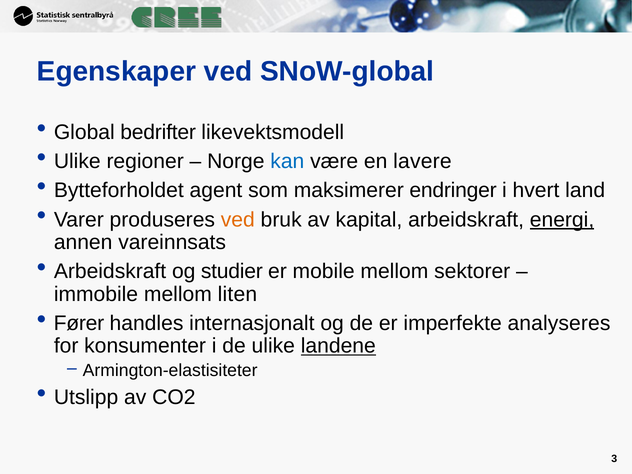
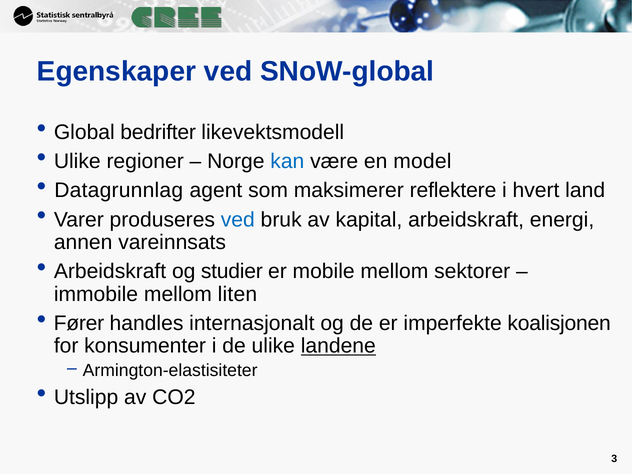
lavere: lavere -> model (422, 161)
Bytteforholdet: Bytteforholdet -> Datagrunnlag (119, 191)
endringer: endringer -> reflektere (453, 191)
ved colour: orange -> blue (238, 220)
energi underline: present -> none (562, 220)
analyseres: analyseres -> koalisjonen (559, 323)
